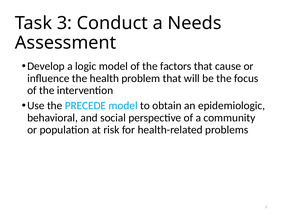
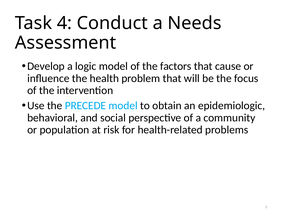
3: 3 -> 4 (64, 23)
